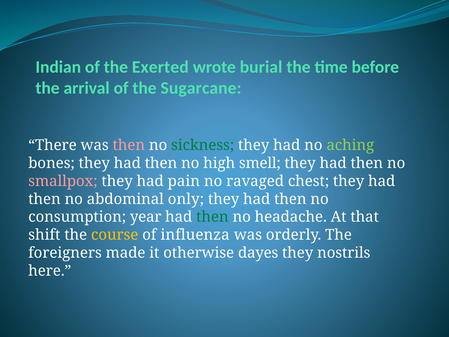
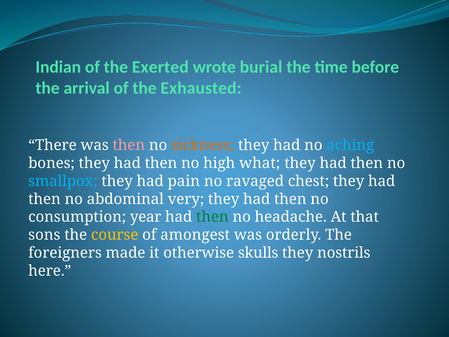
Sugarcane: Sugarcane -> Exhausted (201, 88)
sickness colour: green -> orange (203, 145)
aching colour: light green -> light blue (350, 145)
smell: smell -> what (260, 163)
smallpox colour: pink -> light blue (63, 181)
only: only -> very (186, 199)
shift: shift -> sons (44, 235)
influenza: influenza -> amongest (195, 235)
dayes: dayes -> skulls (258, 253)
